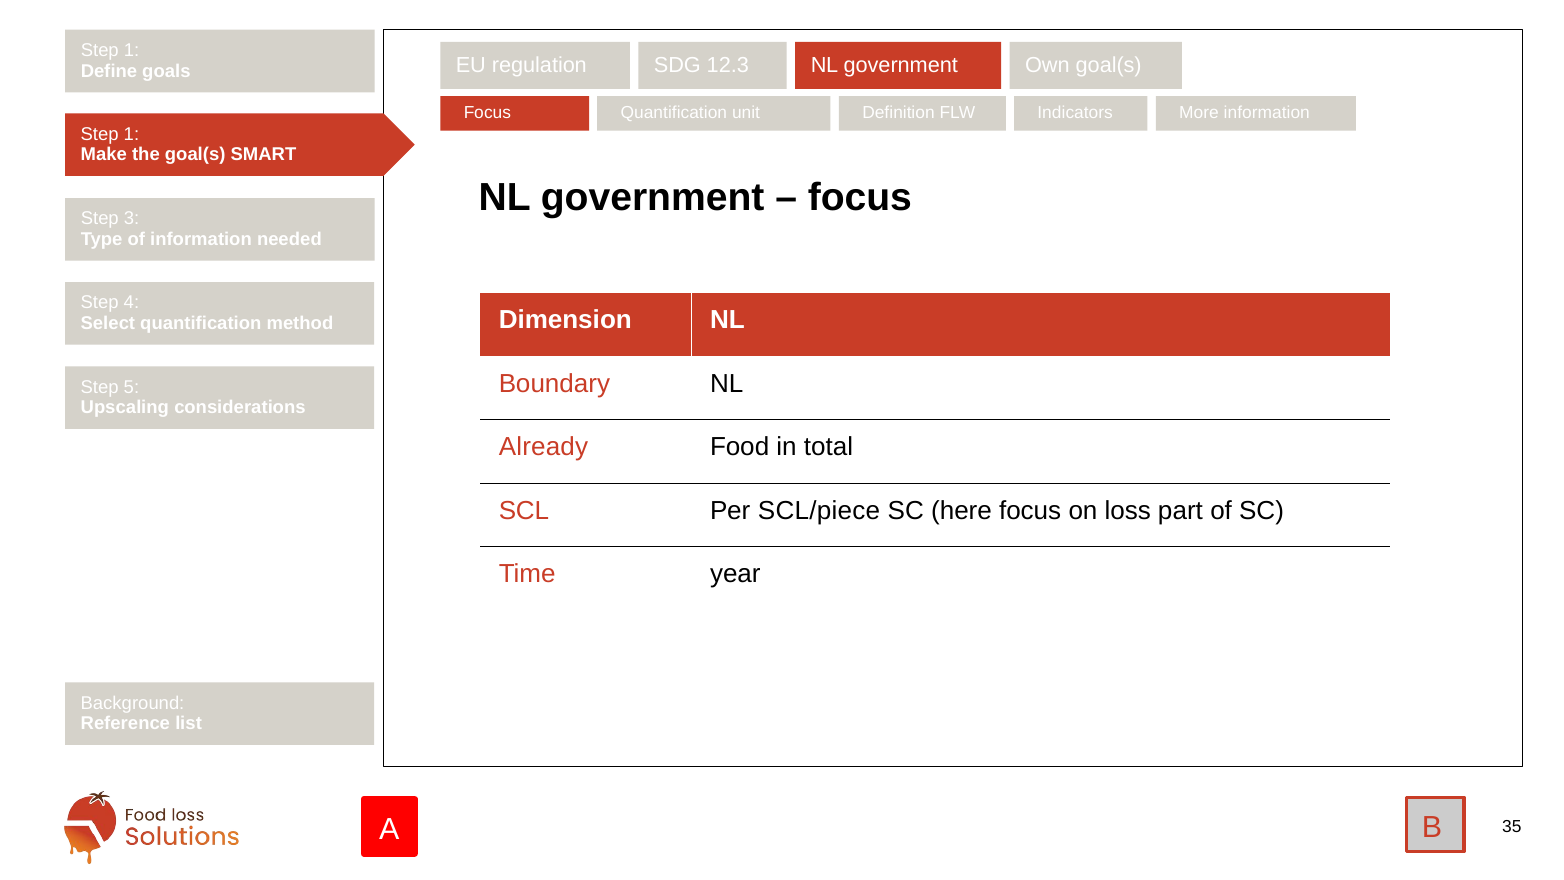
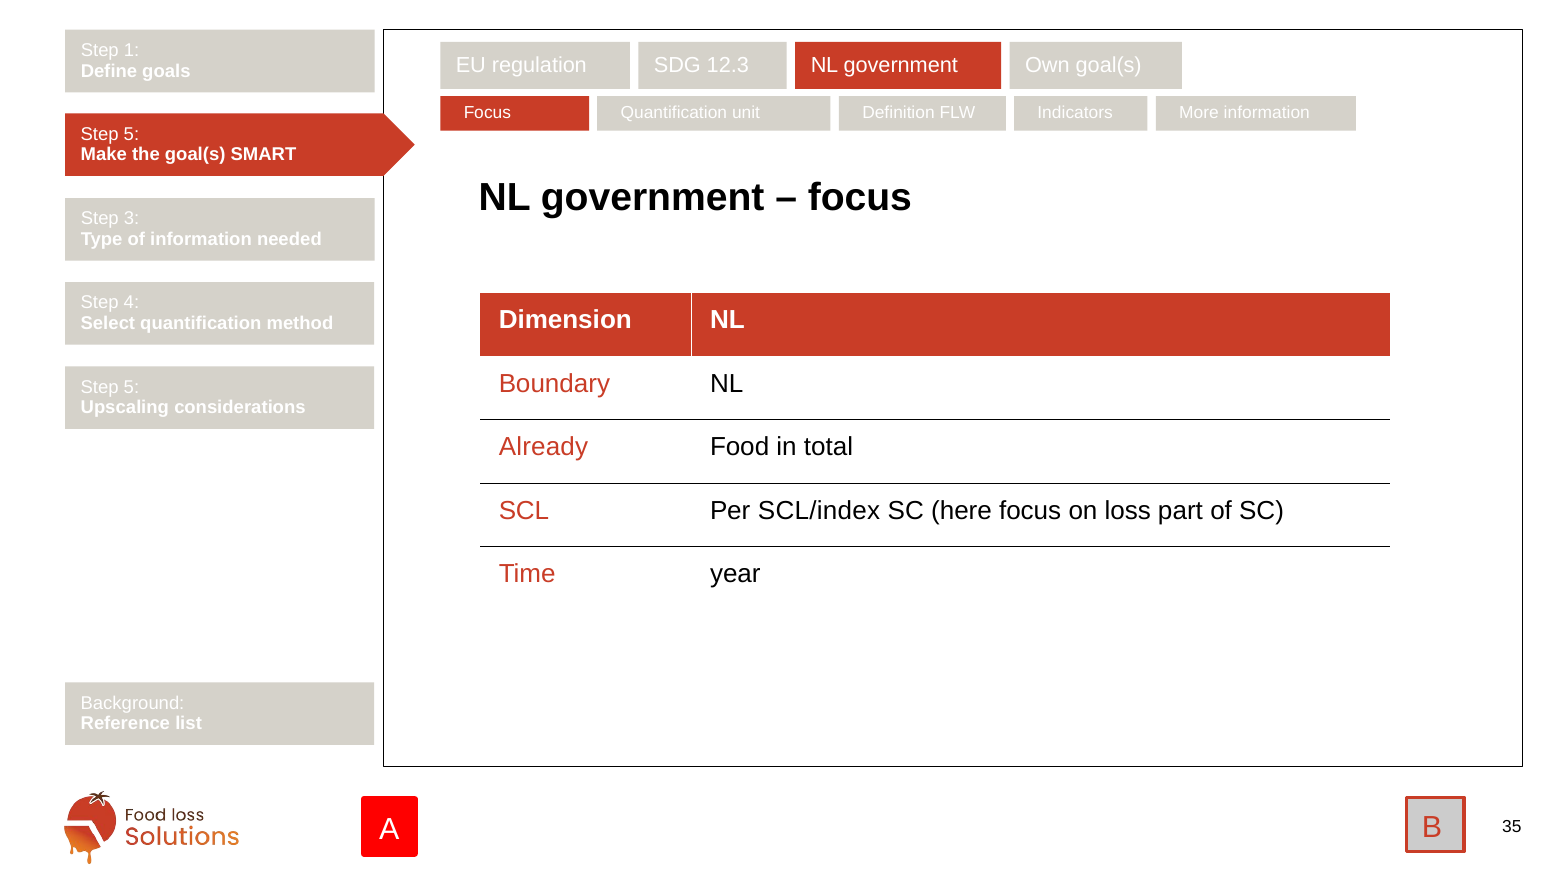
1: 1 -> 5 (131, 134)
SCL/piece: SCL/piece -> SCL/index (819, 510)
